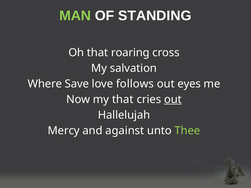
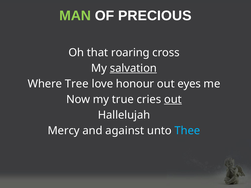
STANDING: STANDING -> PRECIOUS (155, 16)
salvation underline: none -> present (133, 68)
Save: Save -> Tree (77, 84)
follows: follows -> honour (135, 84)
my that: that -> true (123, 100)
Thee colour: light green -> light blue (187, 131)
